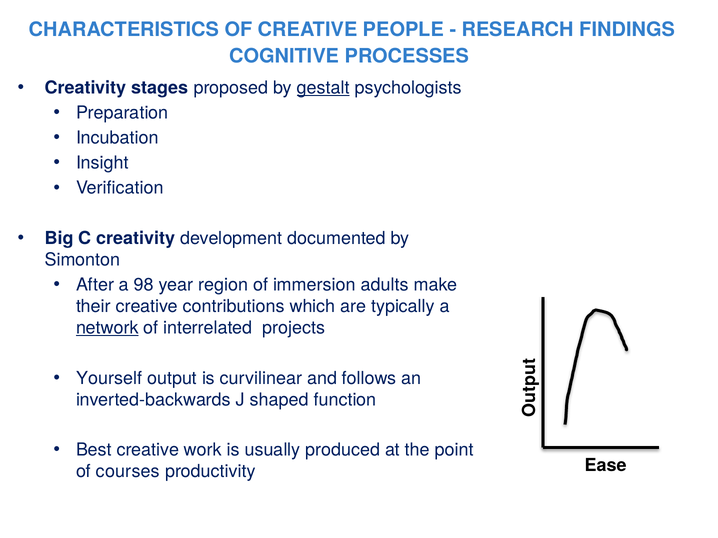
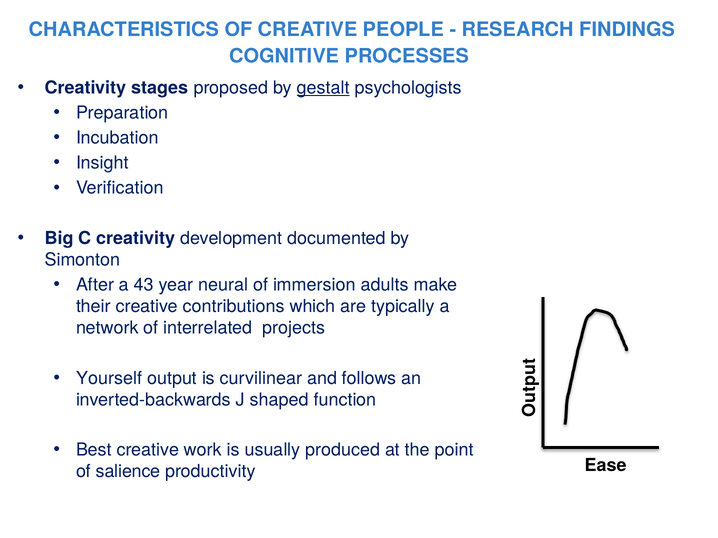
98: 98 -> 43 (144, 285)
region: region -> neural (223, 285)
network underline: present -> none (107, 328)
courses: courses -> salience (128, 472)
